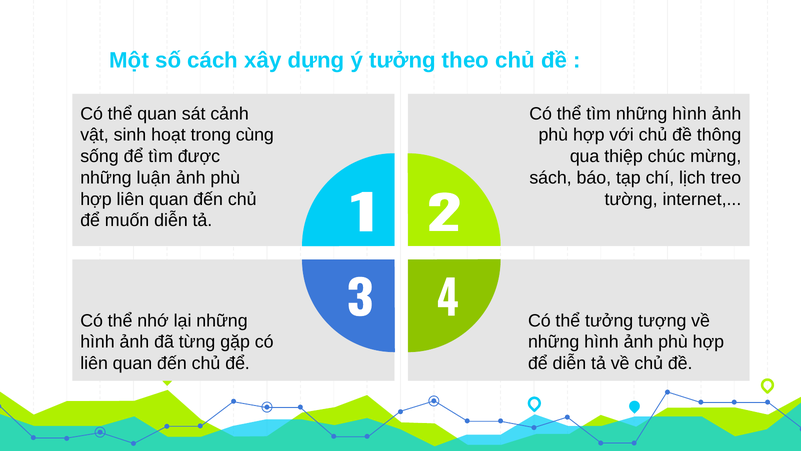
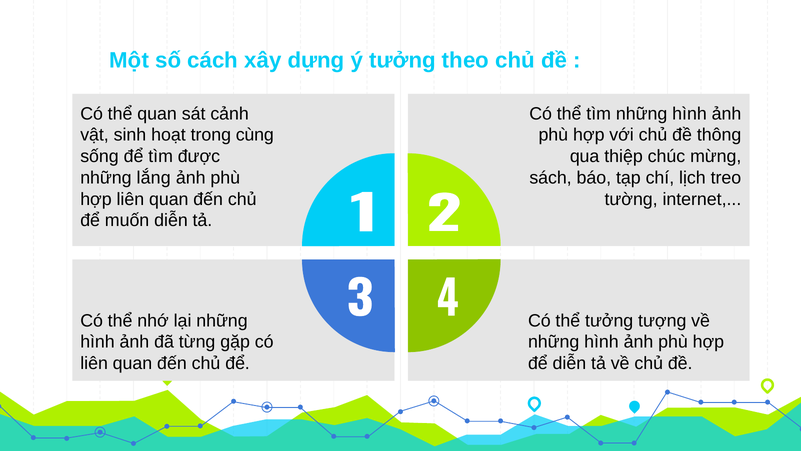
luận: luận -> lắng (154, 178)
